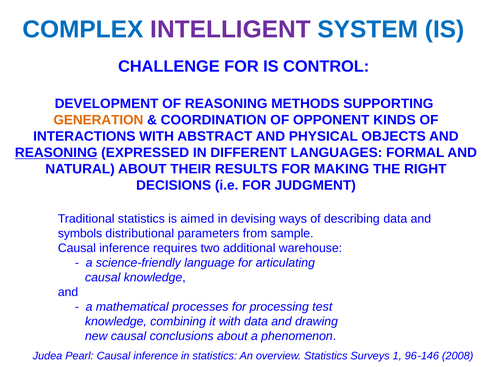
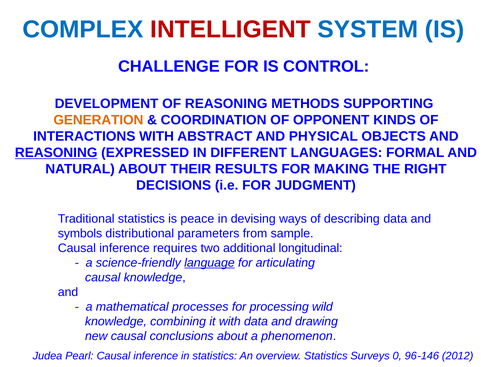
INTELLIGENT colour: purple -> red (231, 29)
aimed: aimed -> peace (197, 219)
warehouse: warehouse -> longitudinal (311, 248)
language underline: none -> present (209, 263)
test: test -> wild (322, 307)
1: 1 -> 0 (397, 356)
2008: 2008 -> 2012 (458, 356)
